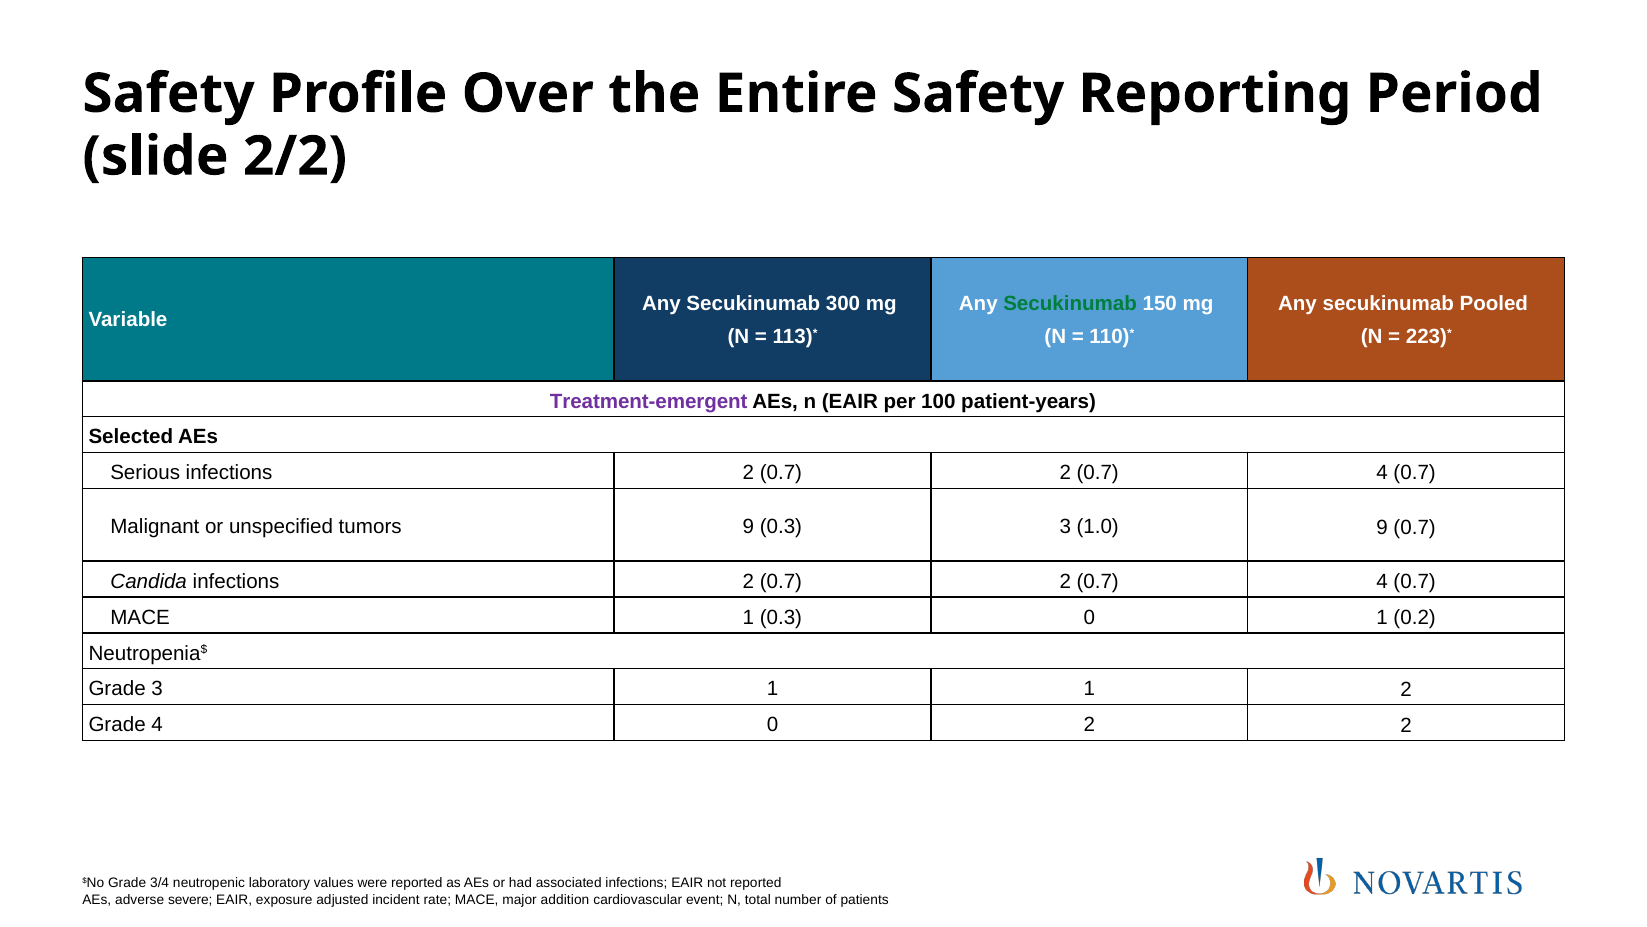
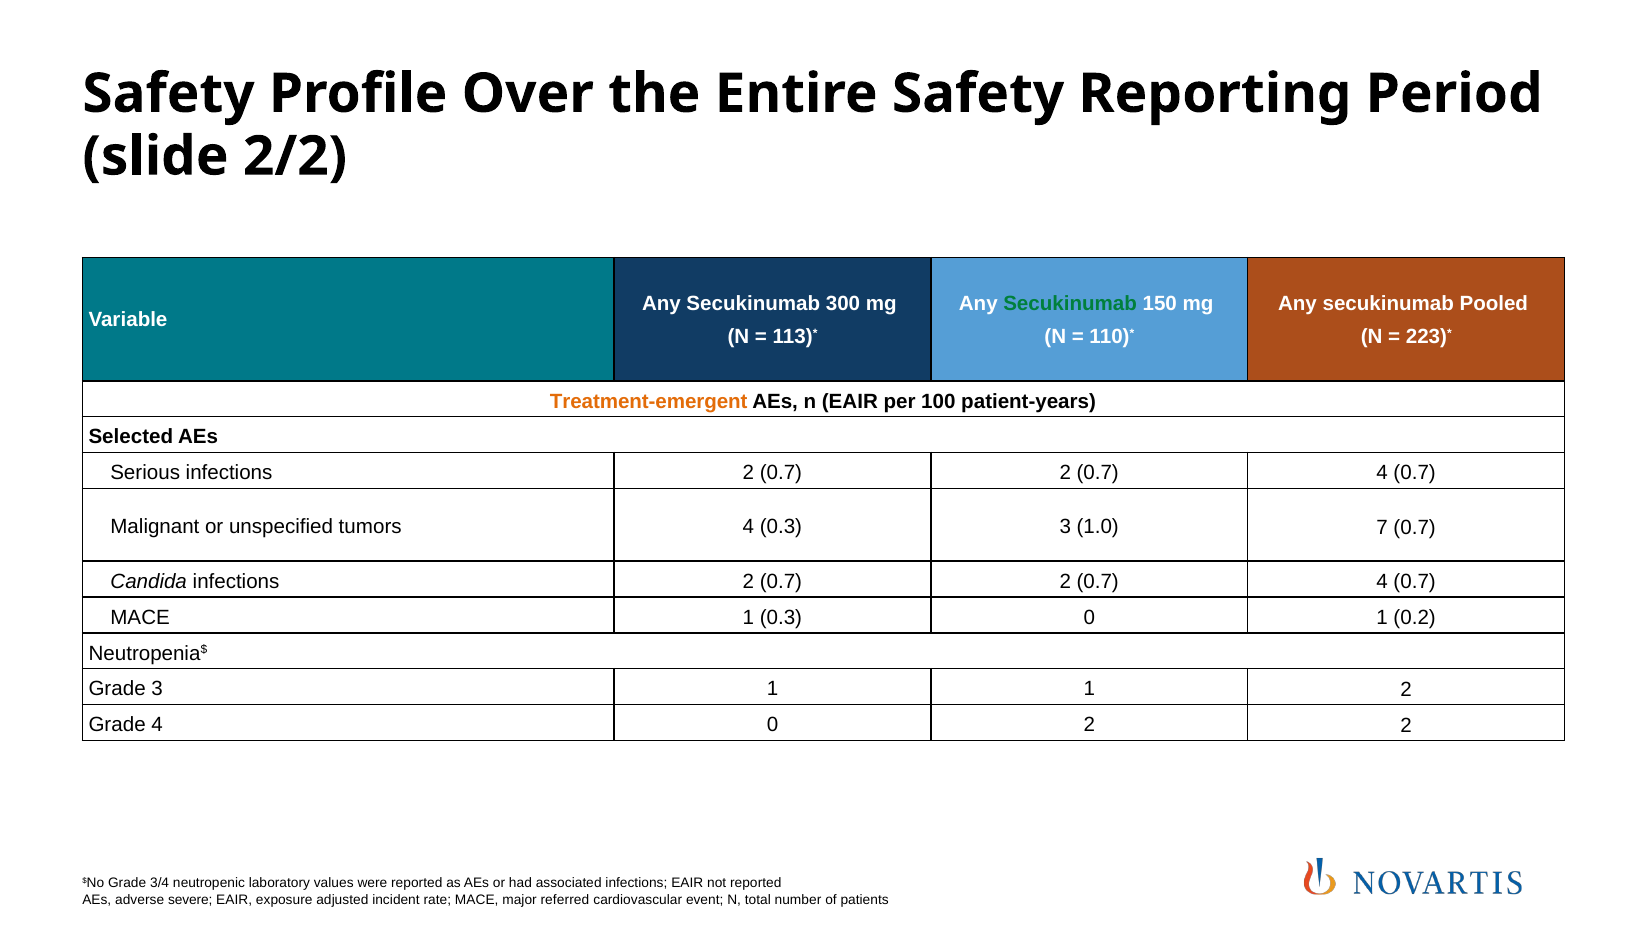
Treatment-emergent colour: purple -> orange (649, 401)
tumors 9: 9 -> 4 (748, 527)
1.0 9: 9 -> 7 (1382, 527)
addition: addition -> referred (565, 899)
